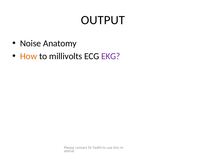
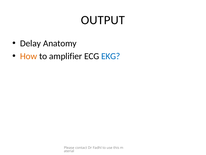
Noise: Noise -> Delay (31, 43)
millivolts: millivolts -> amplifier (66, 56)
EKG colour: purple -> blue (111, 56)
